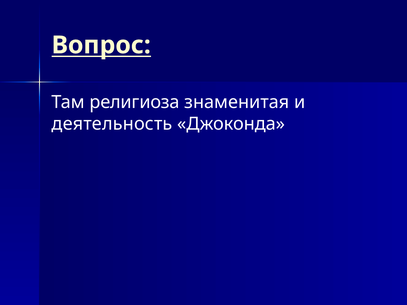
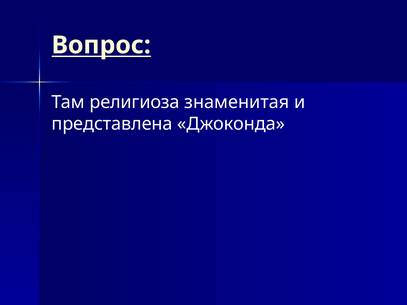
деятельность: деятельность -> представлена (112, 124)
